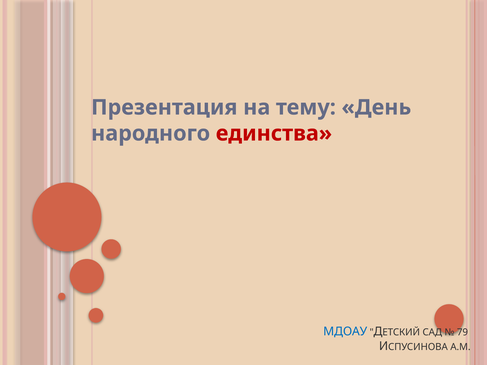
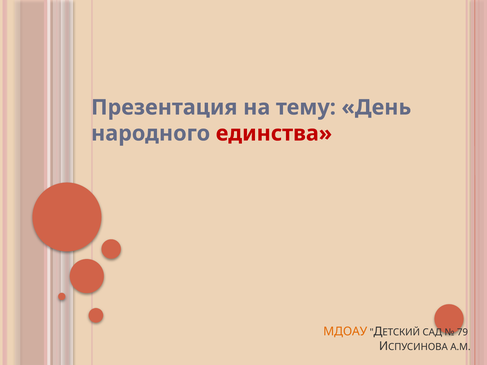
МДОАУ colour: blue -> orange (345, 332)
